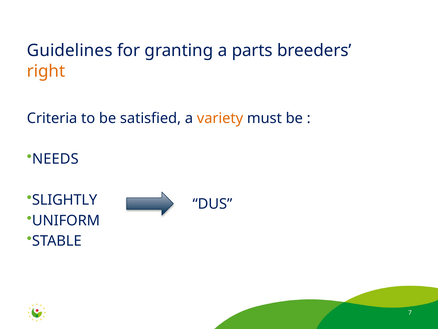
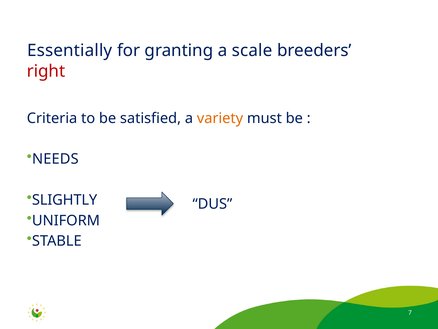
Guidelines: Guidelines -> Essentially (70, 51)
parts: parts -> scale (252, 51)
right colour: orange -> red (46, 71)
